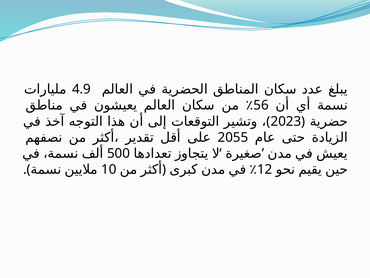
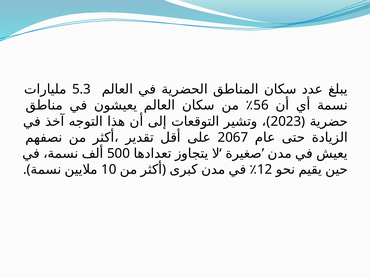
4.9: 4.9 -> 5.3 (81, 89)
2055: 2055 -> 2067 (233, 137)
